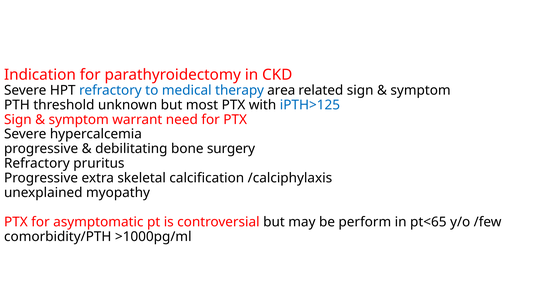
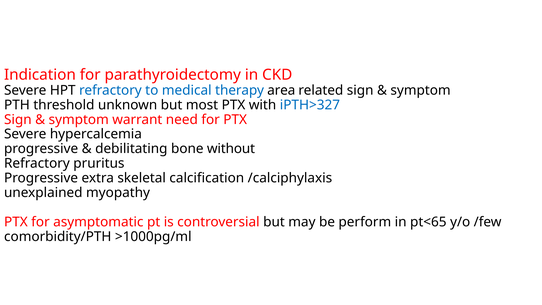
iPTH>125: iPTH>125 -> iPTH>327 (310, 105)
surgery: surgery -> without (231, 149)
